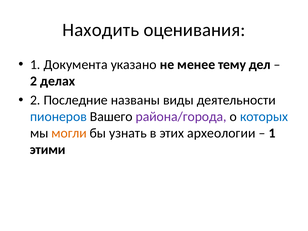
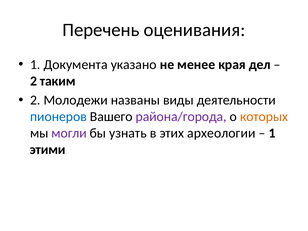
Находить: Находить -> Перечень (101, 30)
тему: тему -> края (232, 65)
делах: делах -> таким (58, 81)
Последние: Последние -> Молодежи (76, 100)
которых colour: blue -> orange (264, 117)
могли colour: orange -> purple (69, 133)
